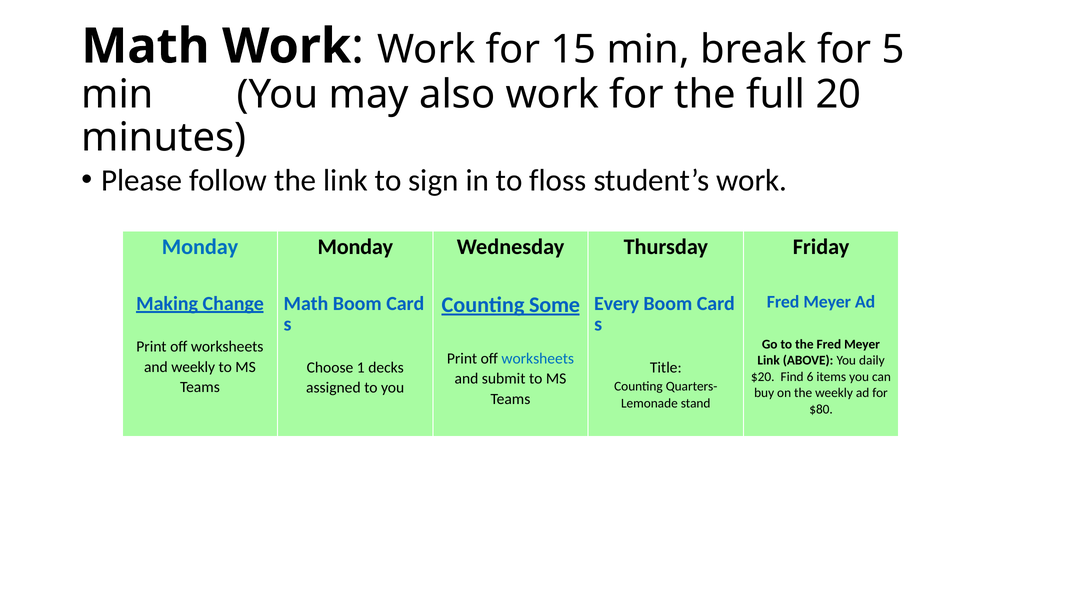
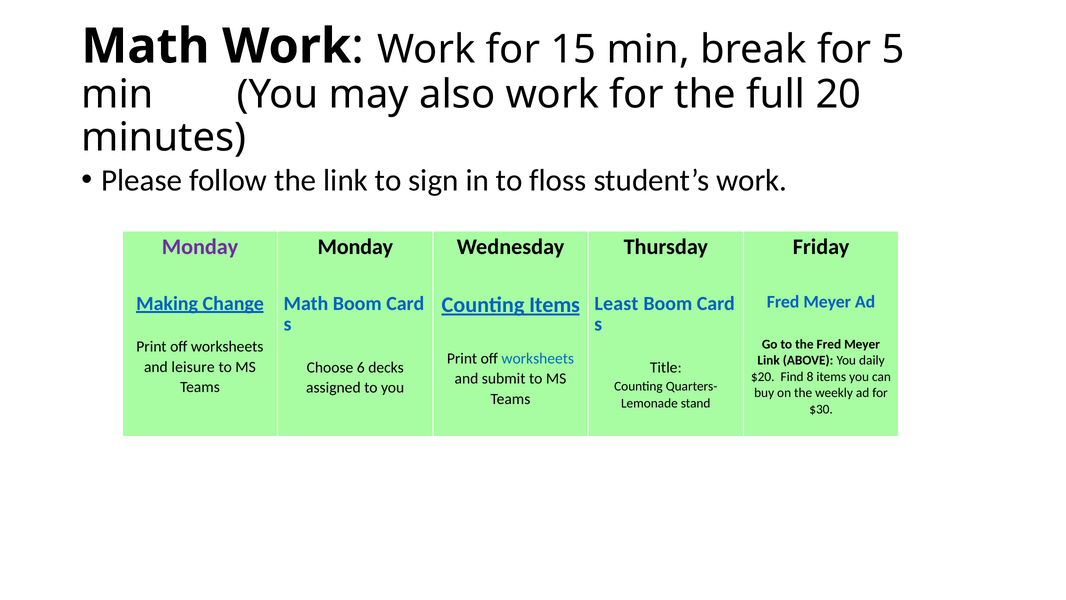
Monday colour: blue -> purple (200, 247)
Every: Every -> Least (616, 303)
Counting Some: Some -> Items (555, 305)
and weekly: weekly -> leisure (193, 367)
1: 1 -> 6 (361, 367)
6: 6 -> 8 (810, 376)
$80: $80 -> $30 (821, 409)
